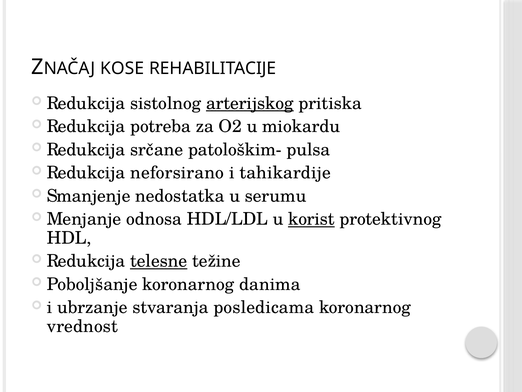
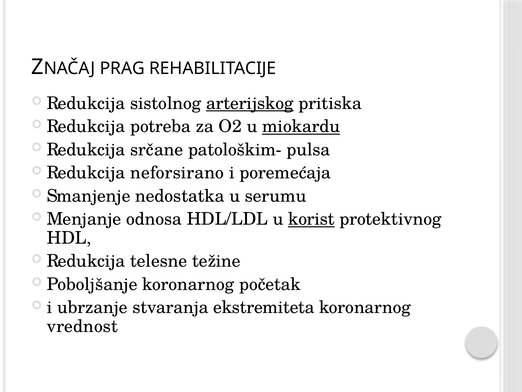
KOSE: KOSE -> PRAG (122, 68)
miokardu underline: none -> present (301, 126)
tahikardije: tahikardije -> poremećaja (285, 173)
telesne underline: present -> none (159, 261)
danima: danima -> početak (270, 284)
posledicama: posledicama -> ekstremiteta (264, 307)
